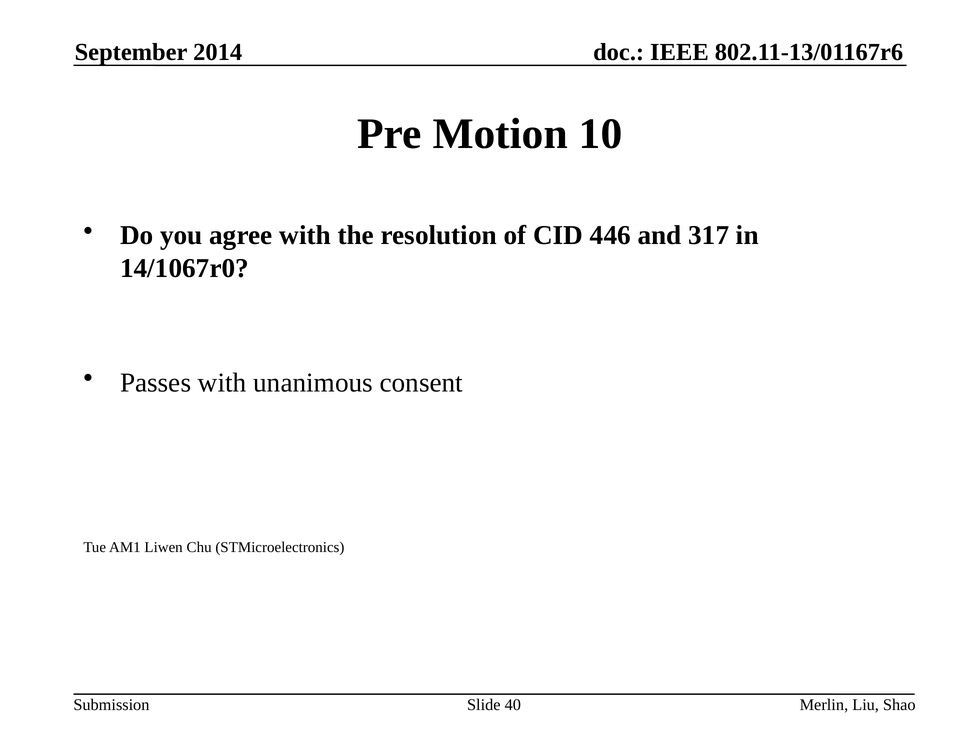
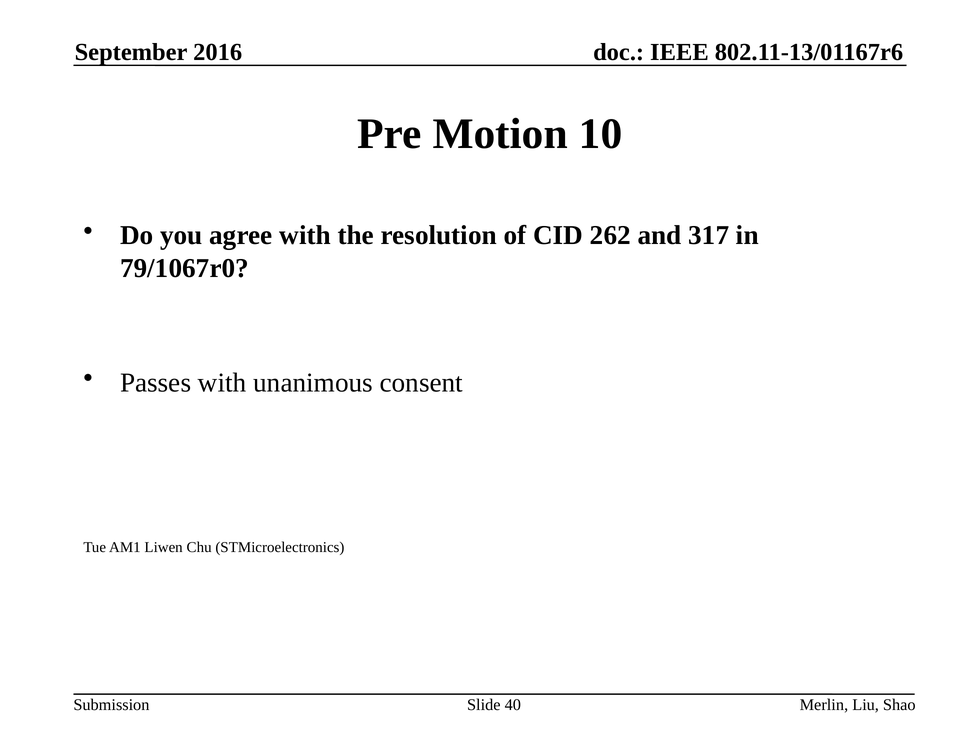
2014: 2014 -> 2016 (218, 52)
446: 446 -> 262 (610, 236)
14/1067r0: 14/1067r0 -> 79/1067r0 (185, 268)
